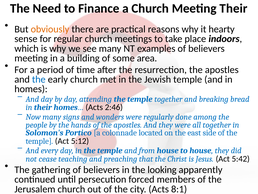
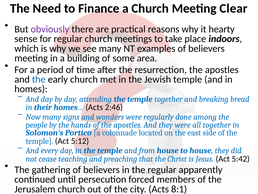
Meeting Their: Their -> Clear (234, 8)
obviously colour: orange -> purple (50, 29)
the looking: looking -> regular (162, 169)
